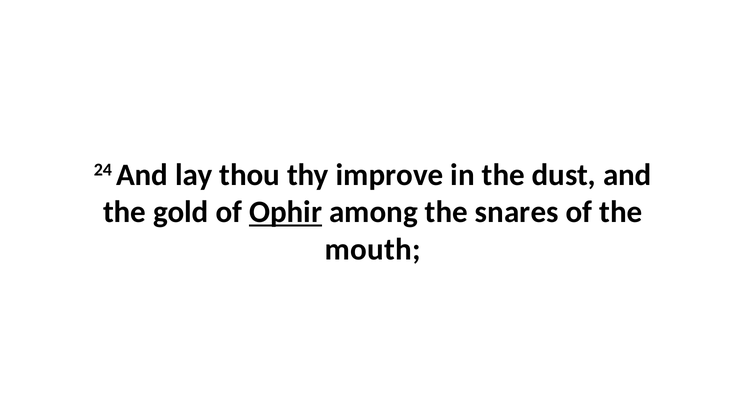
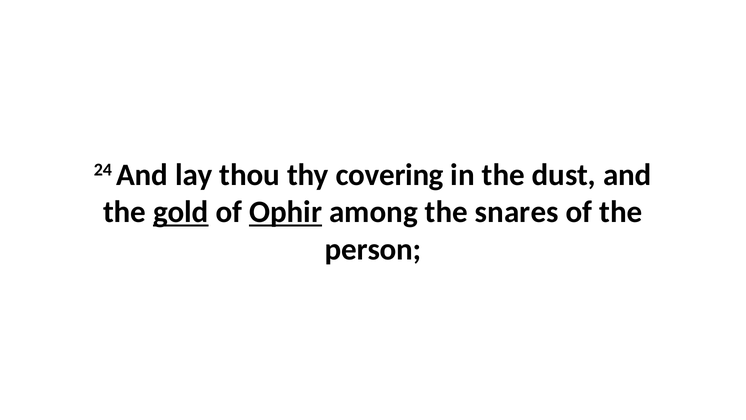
improve: improve -> covering (390, 175)
gold underline: none -> present (181, 212)
mouth: mouth -> person (373, 249)
